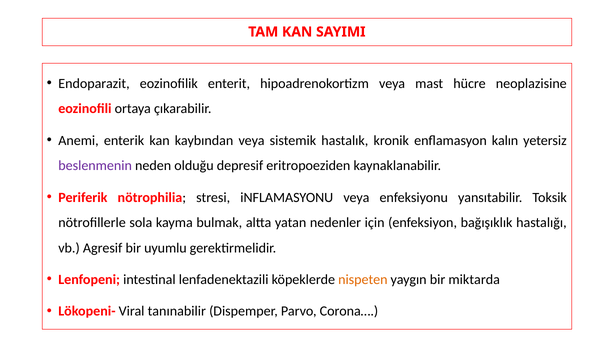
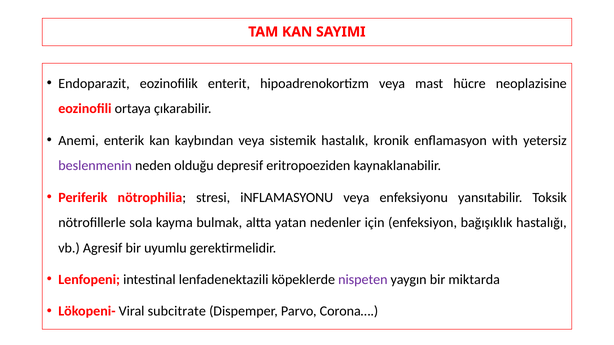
kalın: kalın -> with (505, 141)
nispeten colour: orange -> purple (363, 280)
tanınabilir: tanınabilir -> subcitrate (177, 312)
